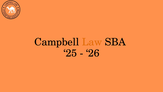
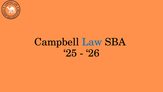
Law colour: orange -> blue (92, 42)
